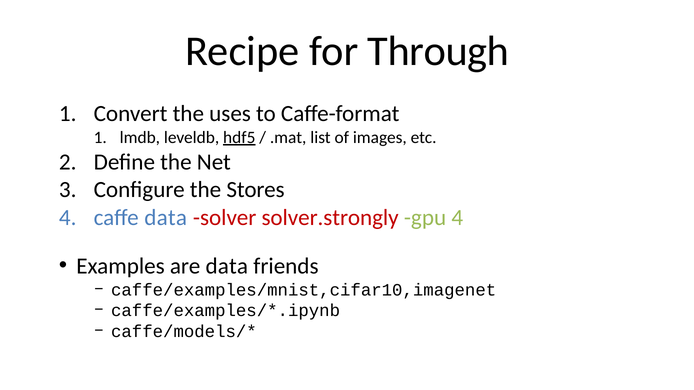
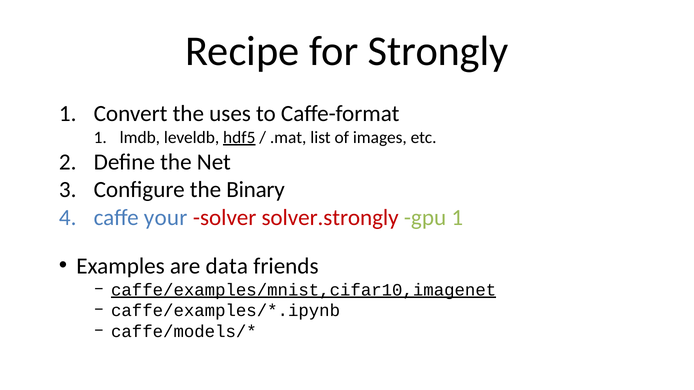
Through: Through -> Strongly (438, 51)
Stores: Stores -> Binary (256, 190)
caffe data: data -> your (166, 218)
gpu 4: 4 -> 1 (457, 218)
caffe/examples/mnist,cifar10,imagenet underline: none -> present (304, 290)
